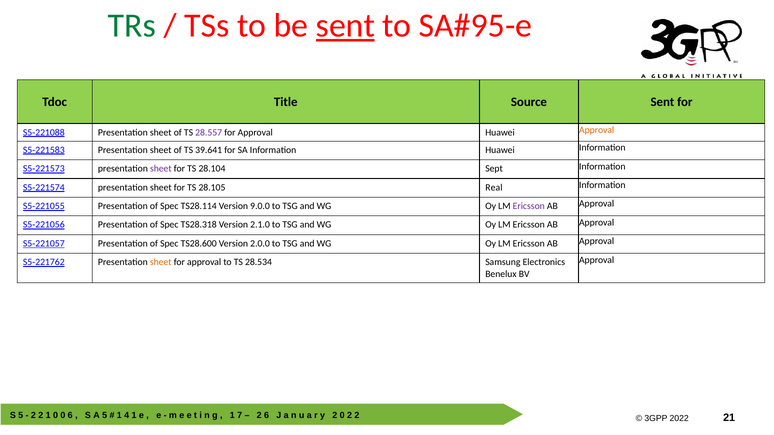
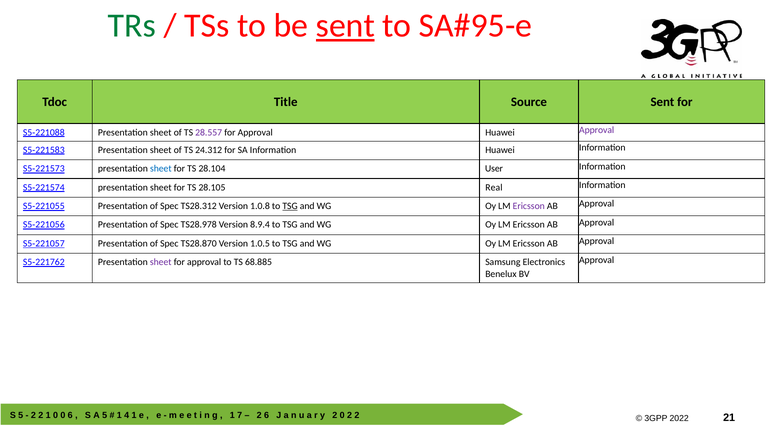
Approval colour: orange -> purple (597, 130)
39.641: 39.641 -> 24.312 (209, 150)
sheet colour: purple -> blue (161, 169)
Sept: Sept -> User (494, 169)
TS28.114: TS28.114 -> TS28.312 (199, 206)
9.0.0: 9.0.0 -> 1.0.8 (260, 206)
TSG underline: none -> present (290, 206)
TS28.318: TS28.318 -> TS28.978 (199, 225)
2.1.0: 2.1.0 -> 8.9.4 (260, 225)
TS28.600: TS28.600 -> TS28.870 (199, 244)
2.0.0: 2.0.0 -> 1.0.5 (260, 244)
sheet colour: orange -> purple (161, 262)
28.534: 28.534 -> 68.885 (258, 262)
